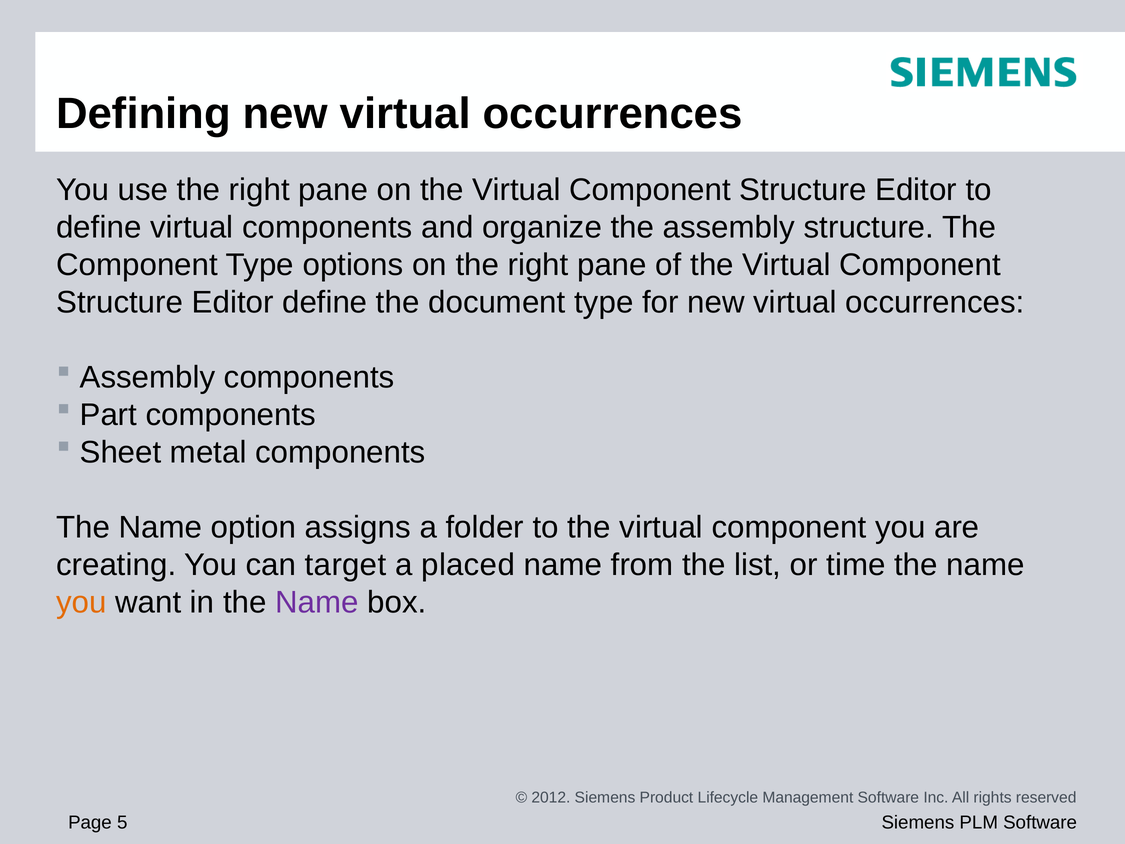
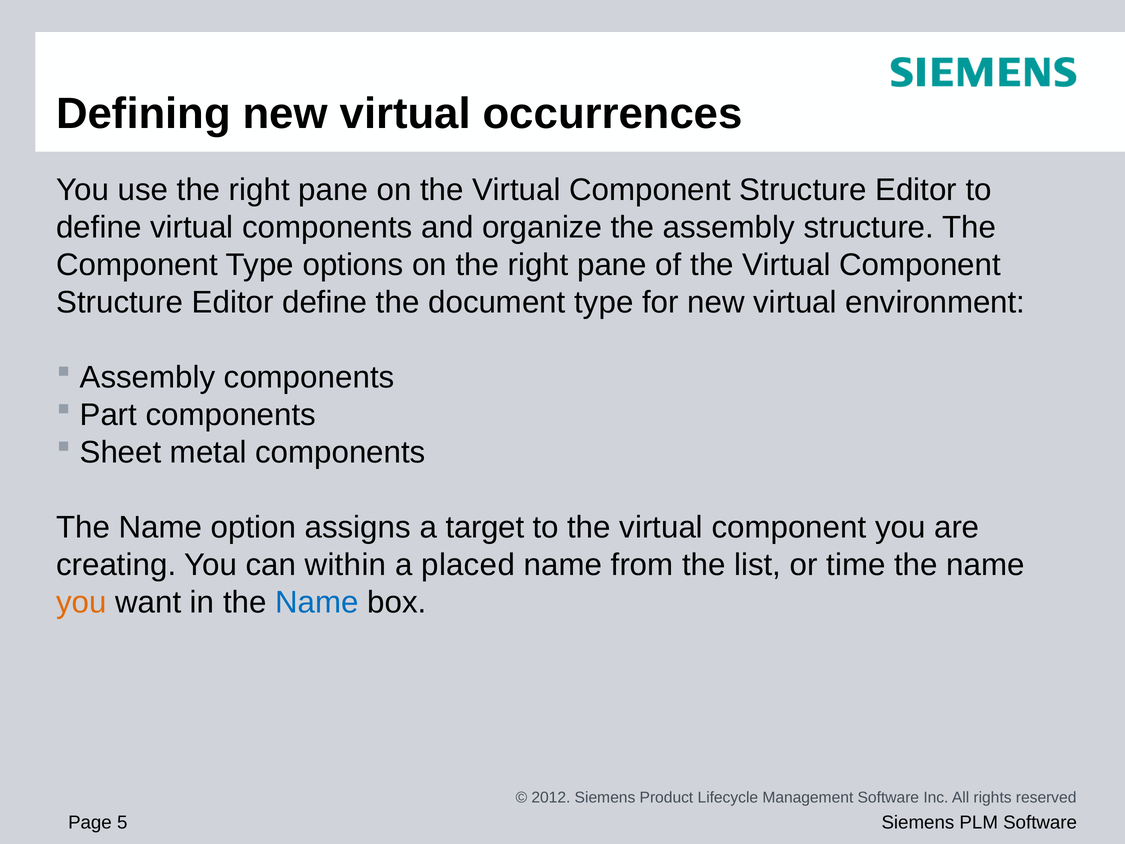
for new virtual occurrences: occurrences -> environment (935, 302)
folder: folder -> target (485, 527)
target: target -> within (346, 565)
Name colour: purple -> blue (317, 602)
